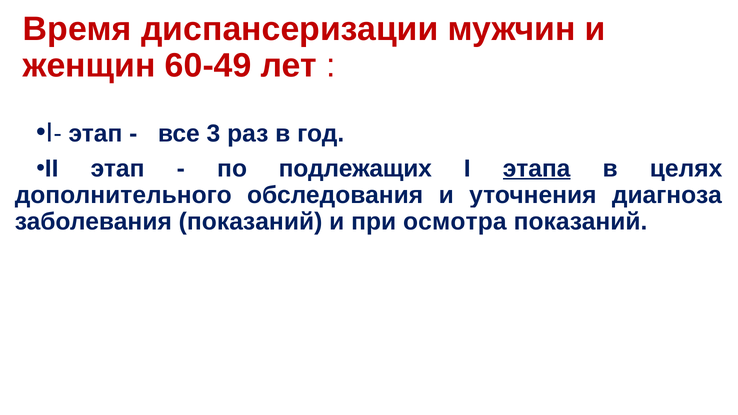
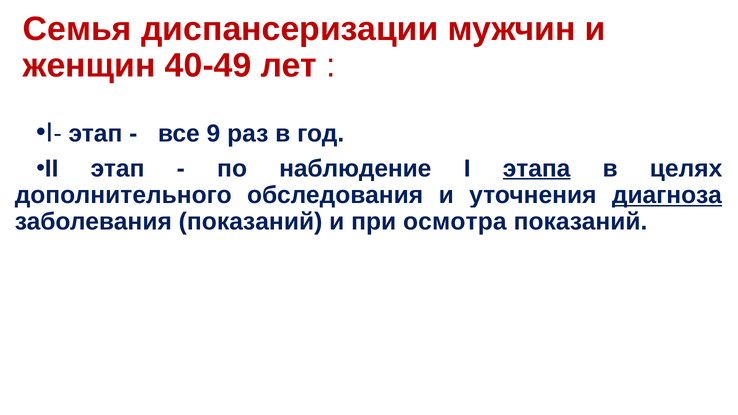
Время: Время -> Семья (77, 29)
60-49: 60-49 -> 40-49 (208, 65)
3: 3 -> 9 (213, 133)
подлежащих: подлежащих -> наблюдение (355, 168)
диагноза underline: none -> present (667, 195)
